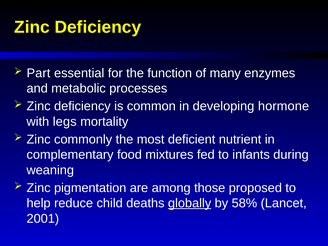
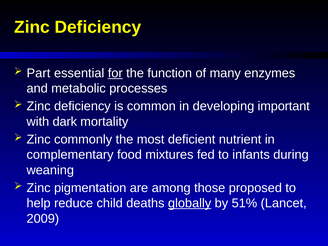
for underline: none -> present (115, 73)
hormone: hormone -> important (284, 106)
legs: legs -> dark (65, 122)
58%: 58% -> 51% (244, 203)
2001: 2001 -> 2009 (43, 219)
